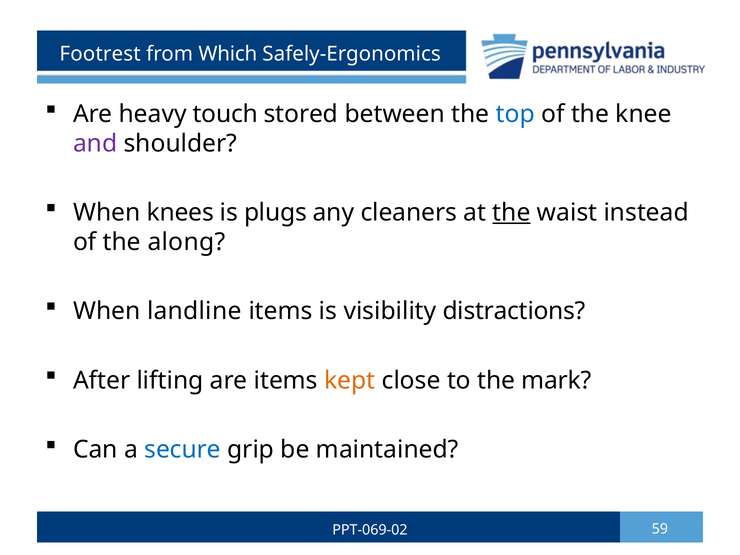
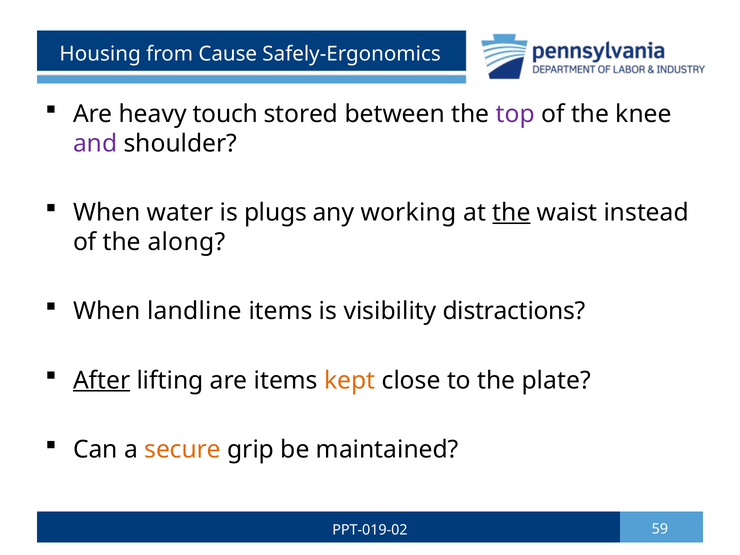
Footrest: Footrest -> Housing (100, 54)
Which: Which -> Cause (228, 54)
top colour: blue -> purple (515, 114)
knees: knees -> water (180, 213)
cleaners: cleaners -> working (409, 213)
After underline: none -> present (102, 380)
mark: mark -> plate (556, 380)
secure colour: blue -> orange (183, 449)
PPT-069-02: PPT-069-02 -> PPT-019-02 (370, 530)
